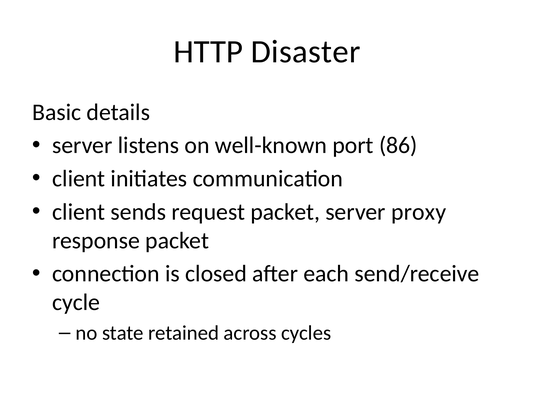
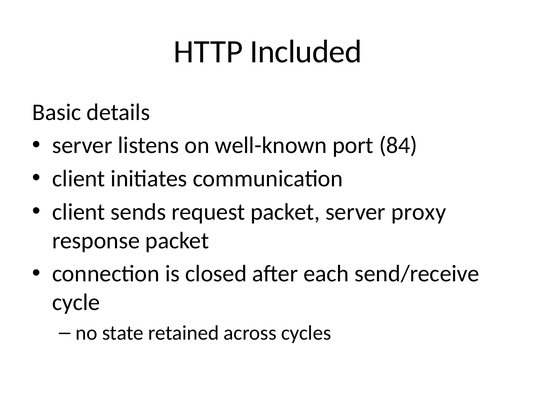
Disaster: Disaster -> Included (306, 52)
86: 86 -> 84 (398, 146)
